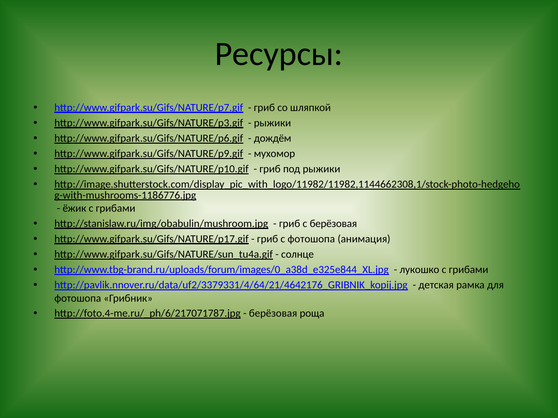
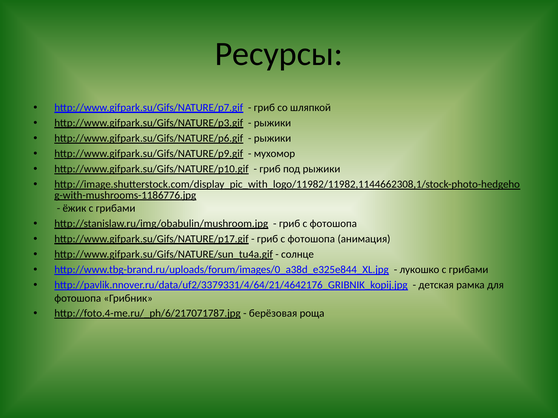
дождём: дождём -> рыжики (273, 138)
берёзовая: берёзовая -> фотошопа (333, 224)
